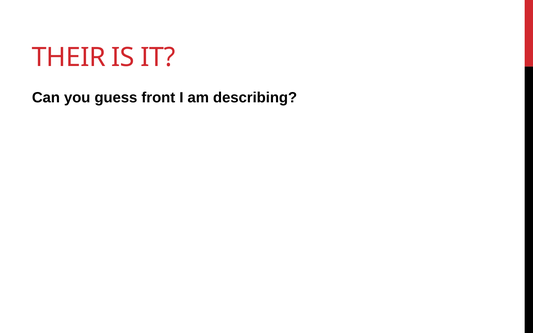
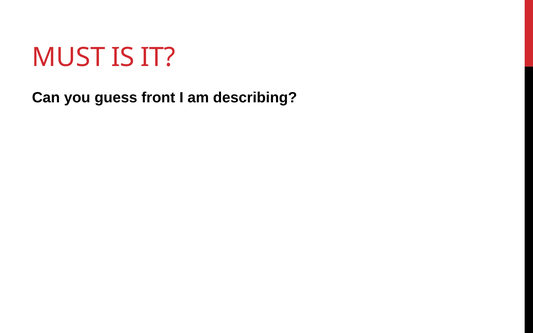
THEIR: THEIR -> MUST (69, 57)
